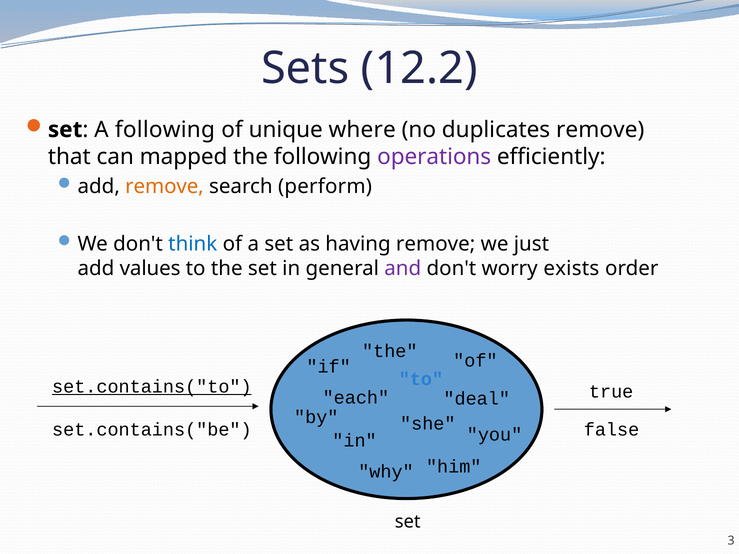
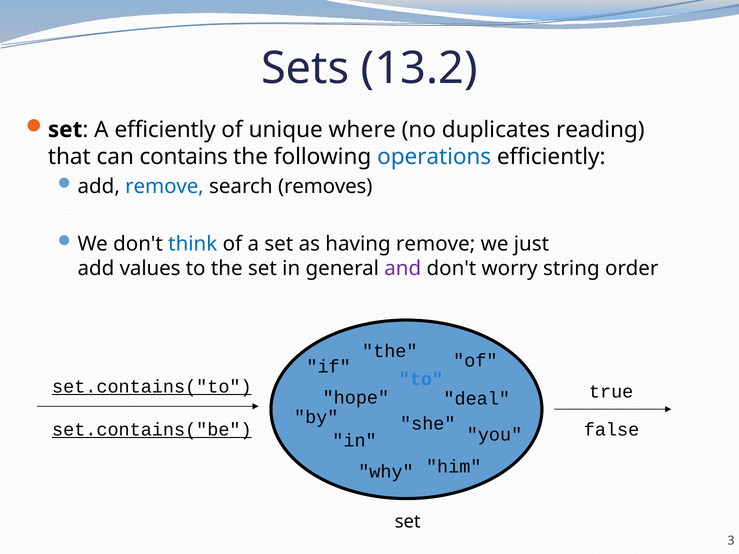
12.2: 12.2 -> 13.2 (419, 68)
A following: following -> efficiently (165, 130)
duplicates remove: remove -> reading (600, 130)
mapped: mapped -> contains (184, 157)
operations colour: purple -> blue (434, 157)
remove colour: orange -> blue (164, 187)
perform: perform -> removes (325, 187)
exists: exists -> string (571, 269)
each: each -> hope (356, 398)
set.contains("be underline: none -> present (152, 430)
